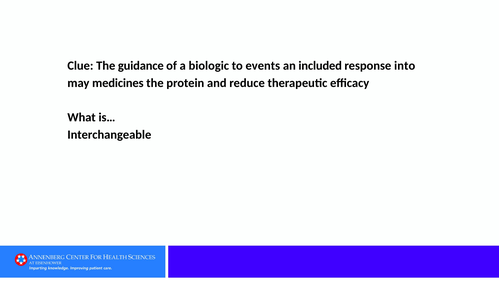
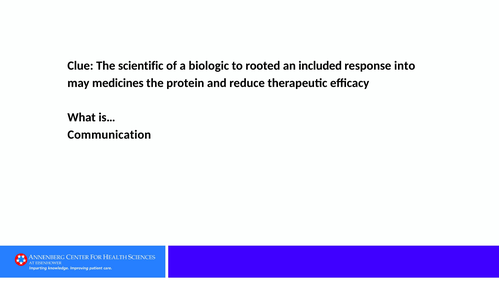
guidance: guidance -> scientific (141, 66)
events: events -> rooted (263, 66)
Interchangeable: Interchangeable -> Communication (109, 135)
